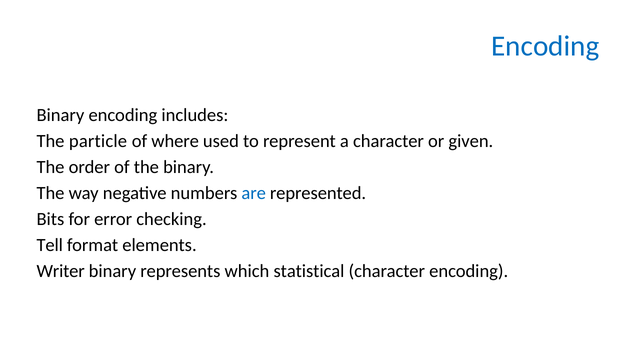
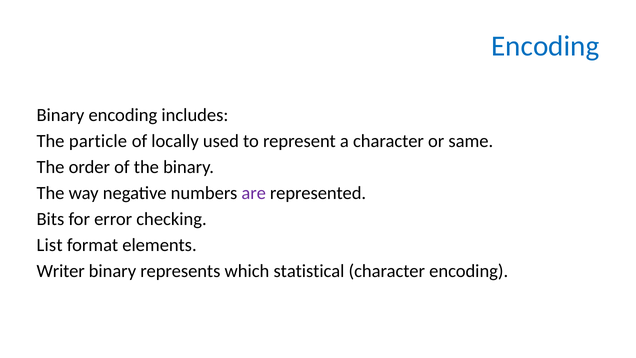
where: where -> locally (175, 141)
given: given -> same (471, 141)
are colour: blue -> purple (254, 193)
Tell: Tell -> List (50, 245)
